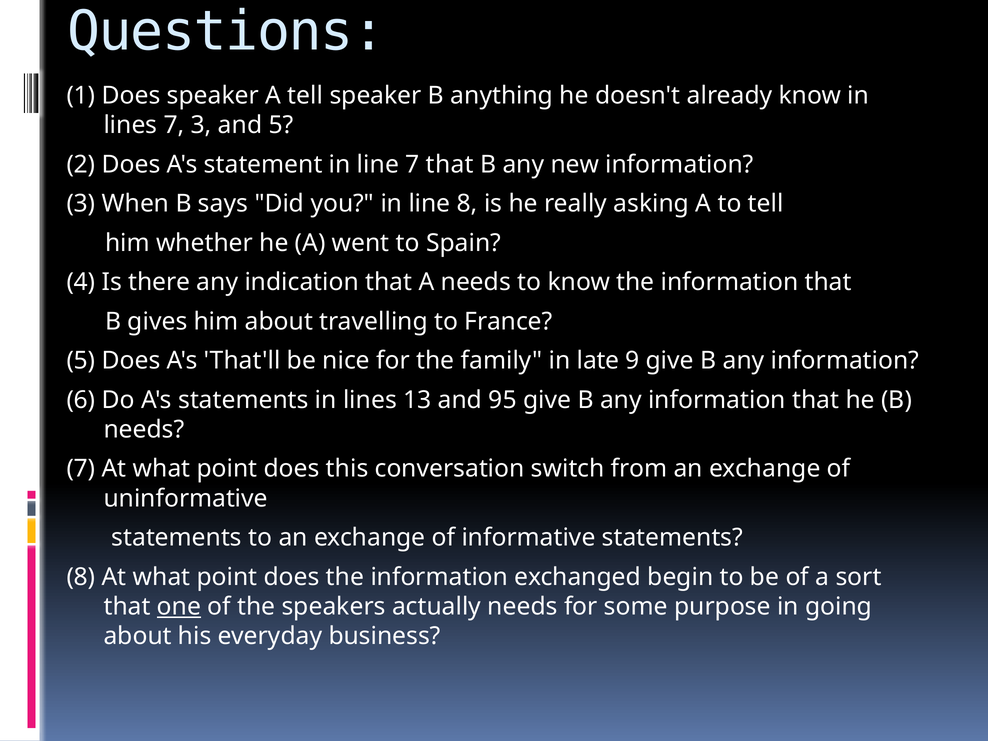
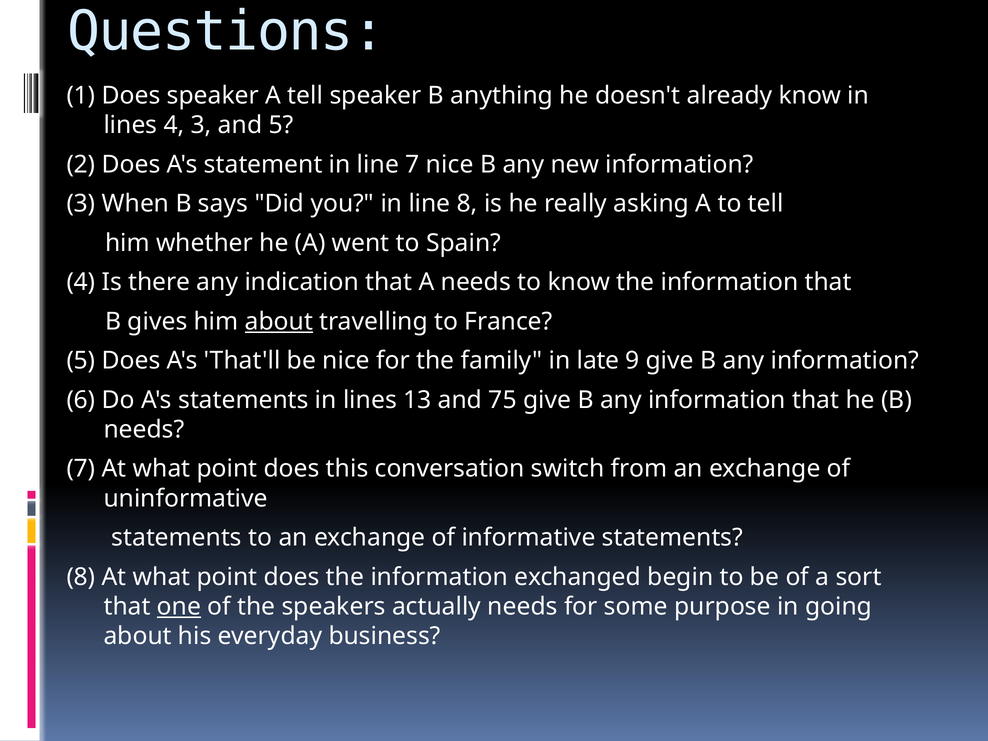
lines 7: 7 -> 4 (174, 125)
7 that: that -> nice (450, 164)
about underline: none -> present (279, 321)
95: 95 -> 75 (503, 400)
